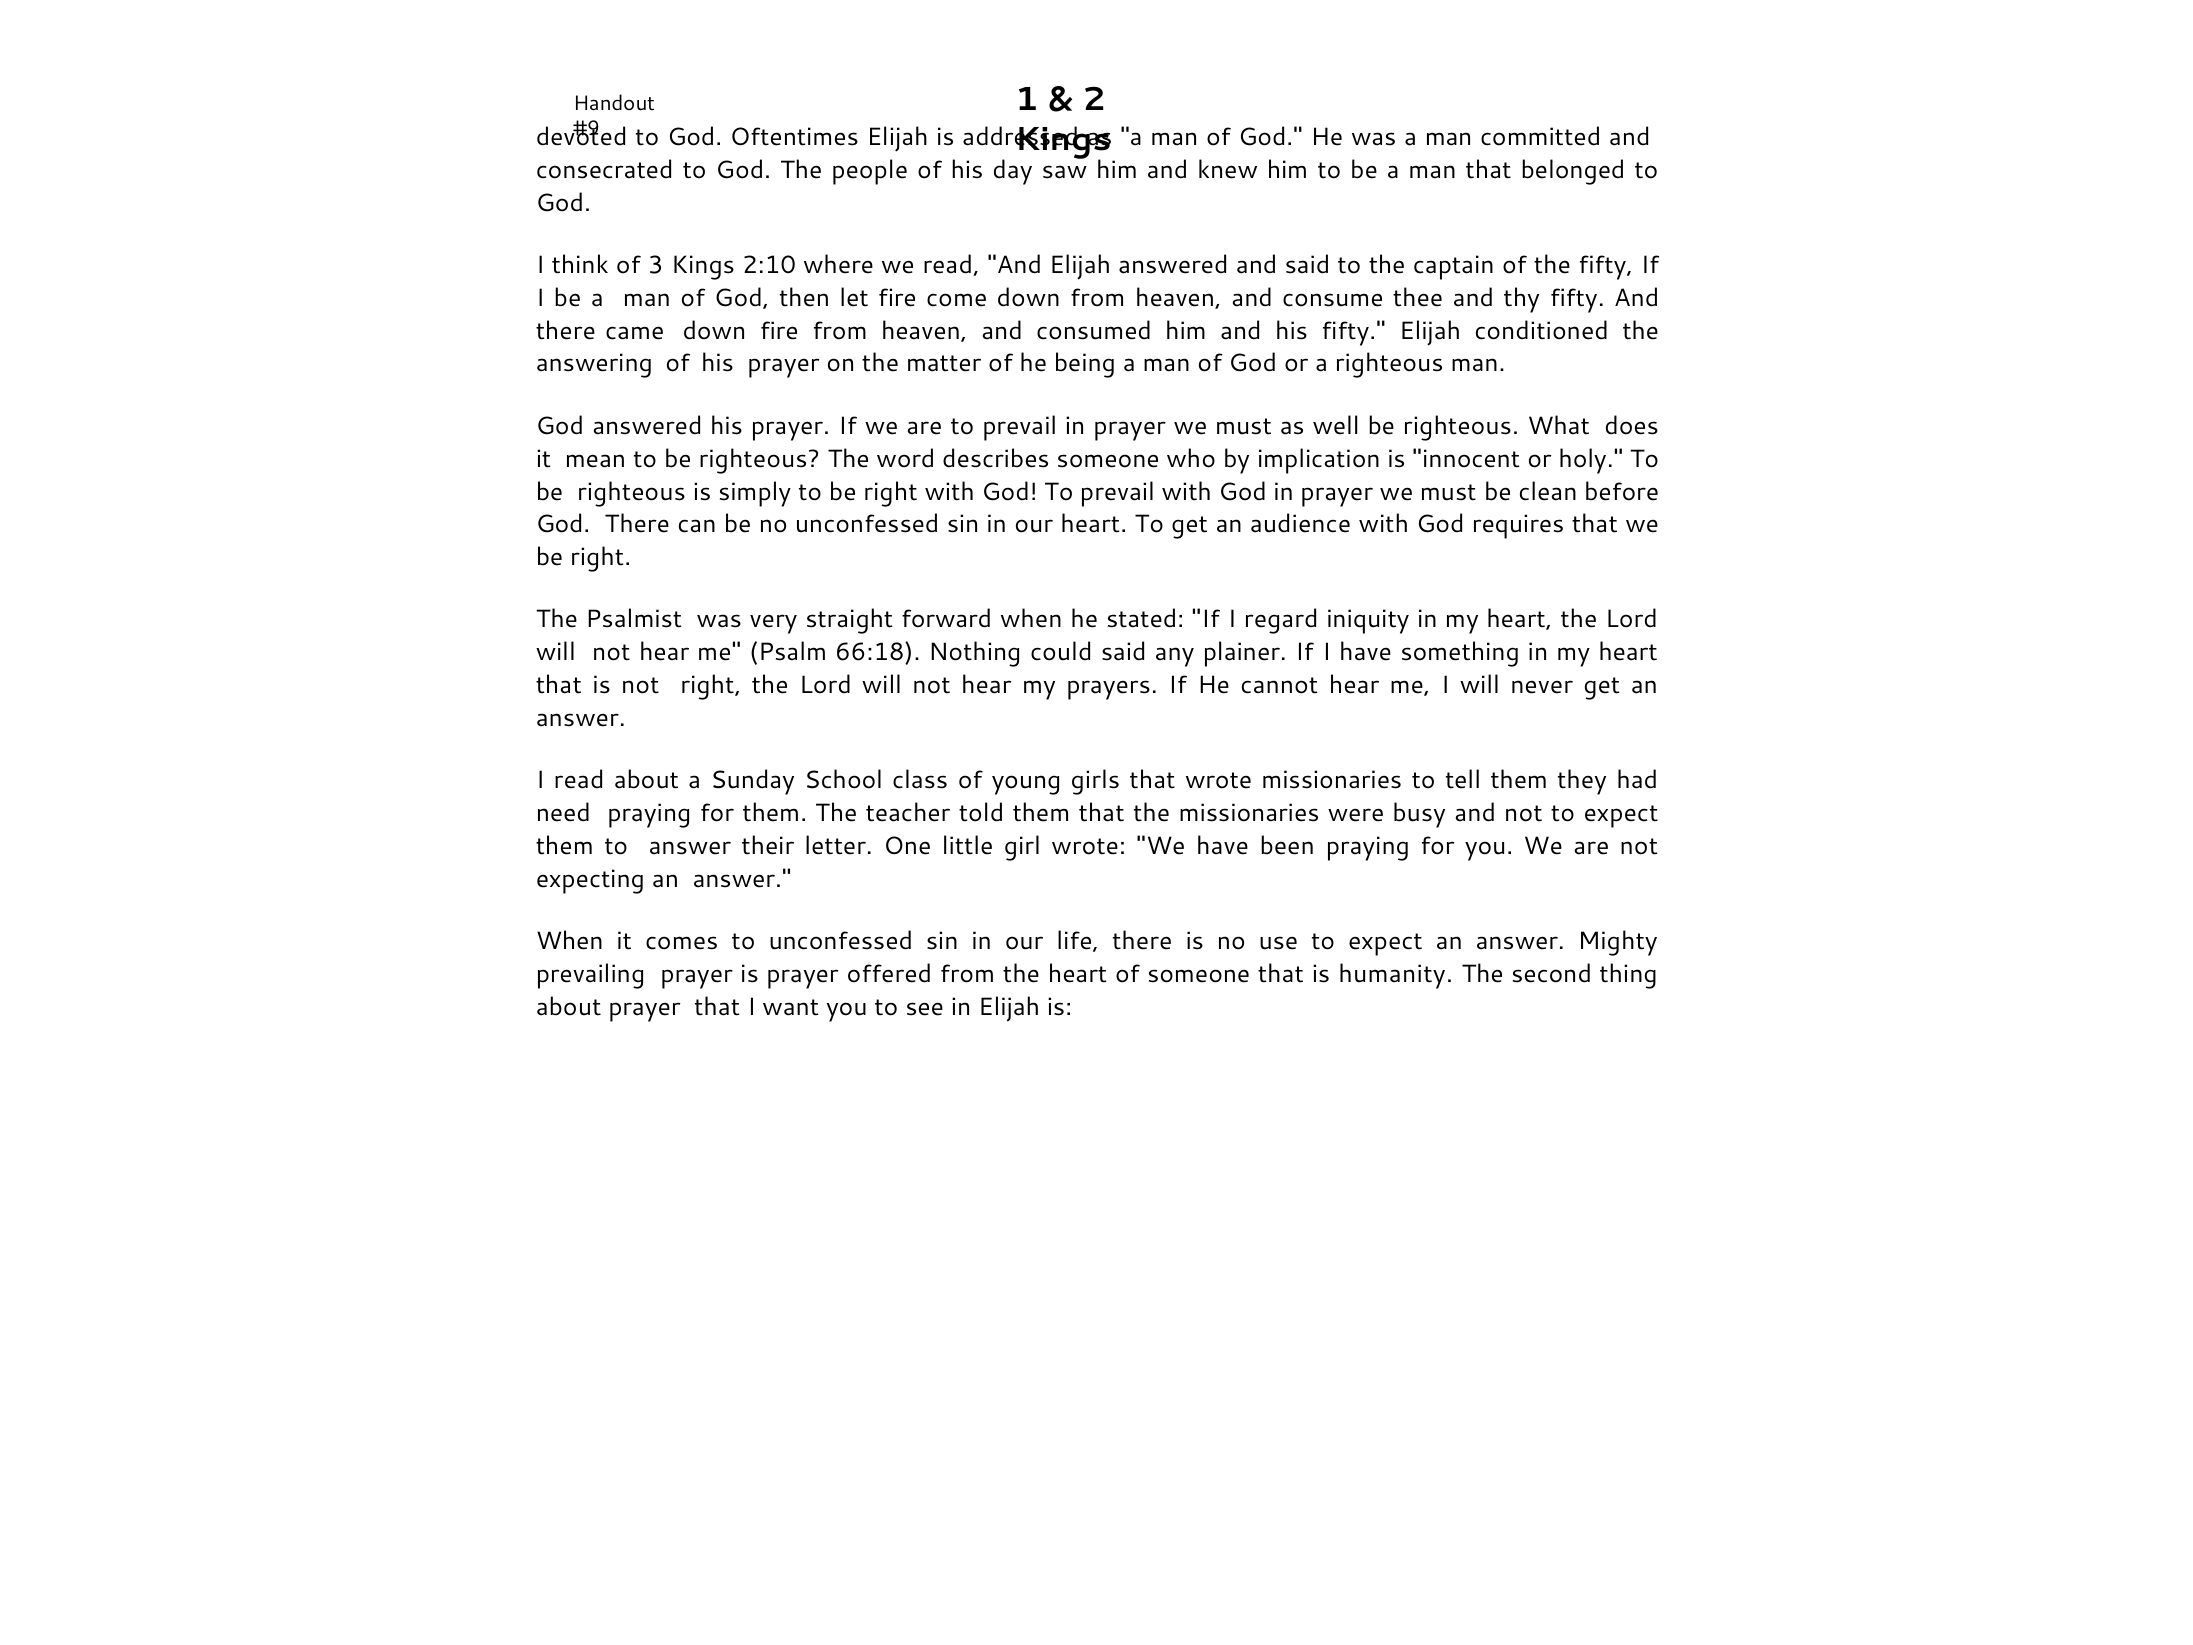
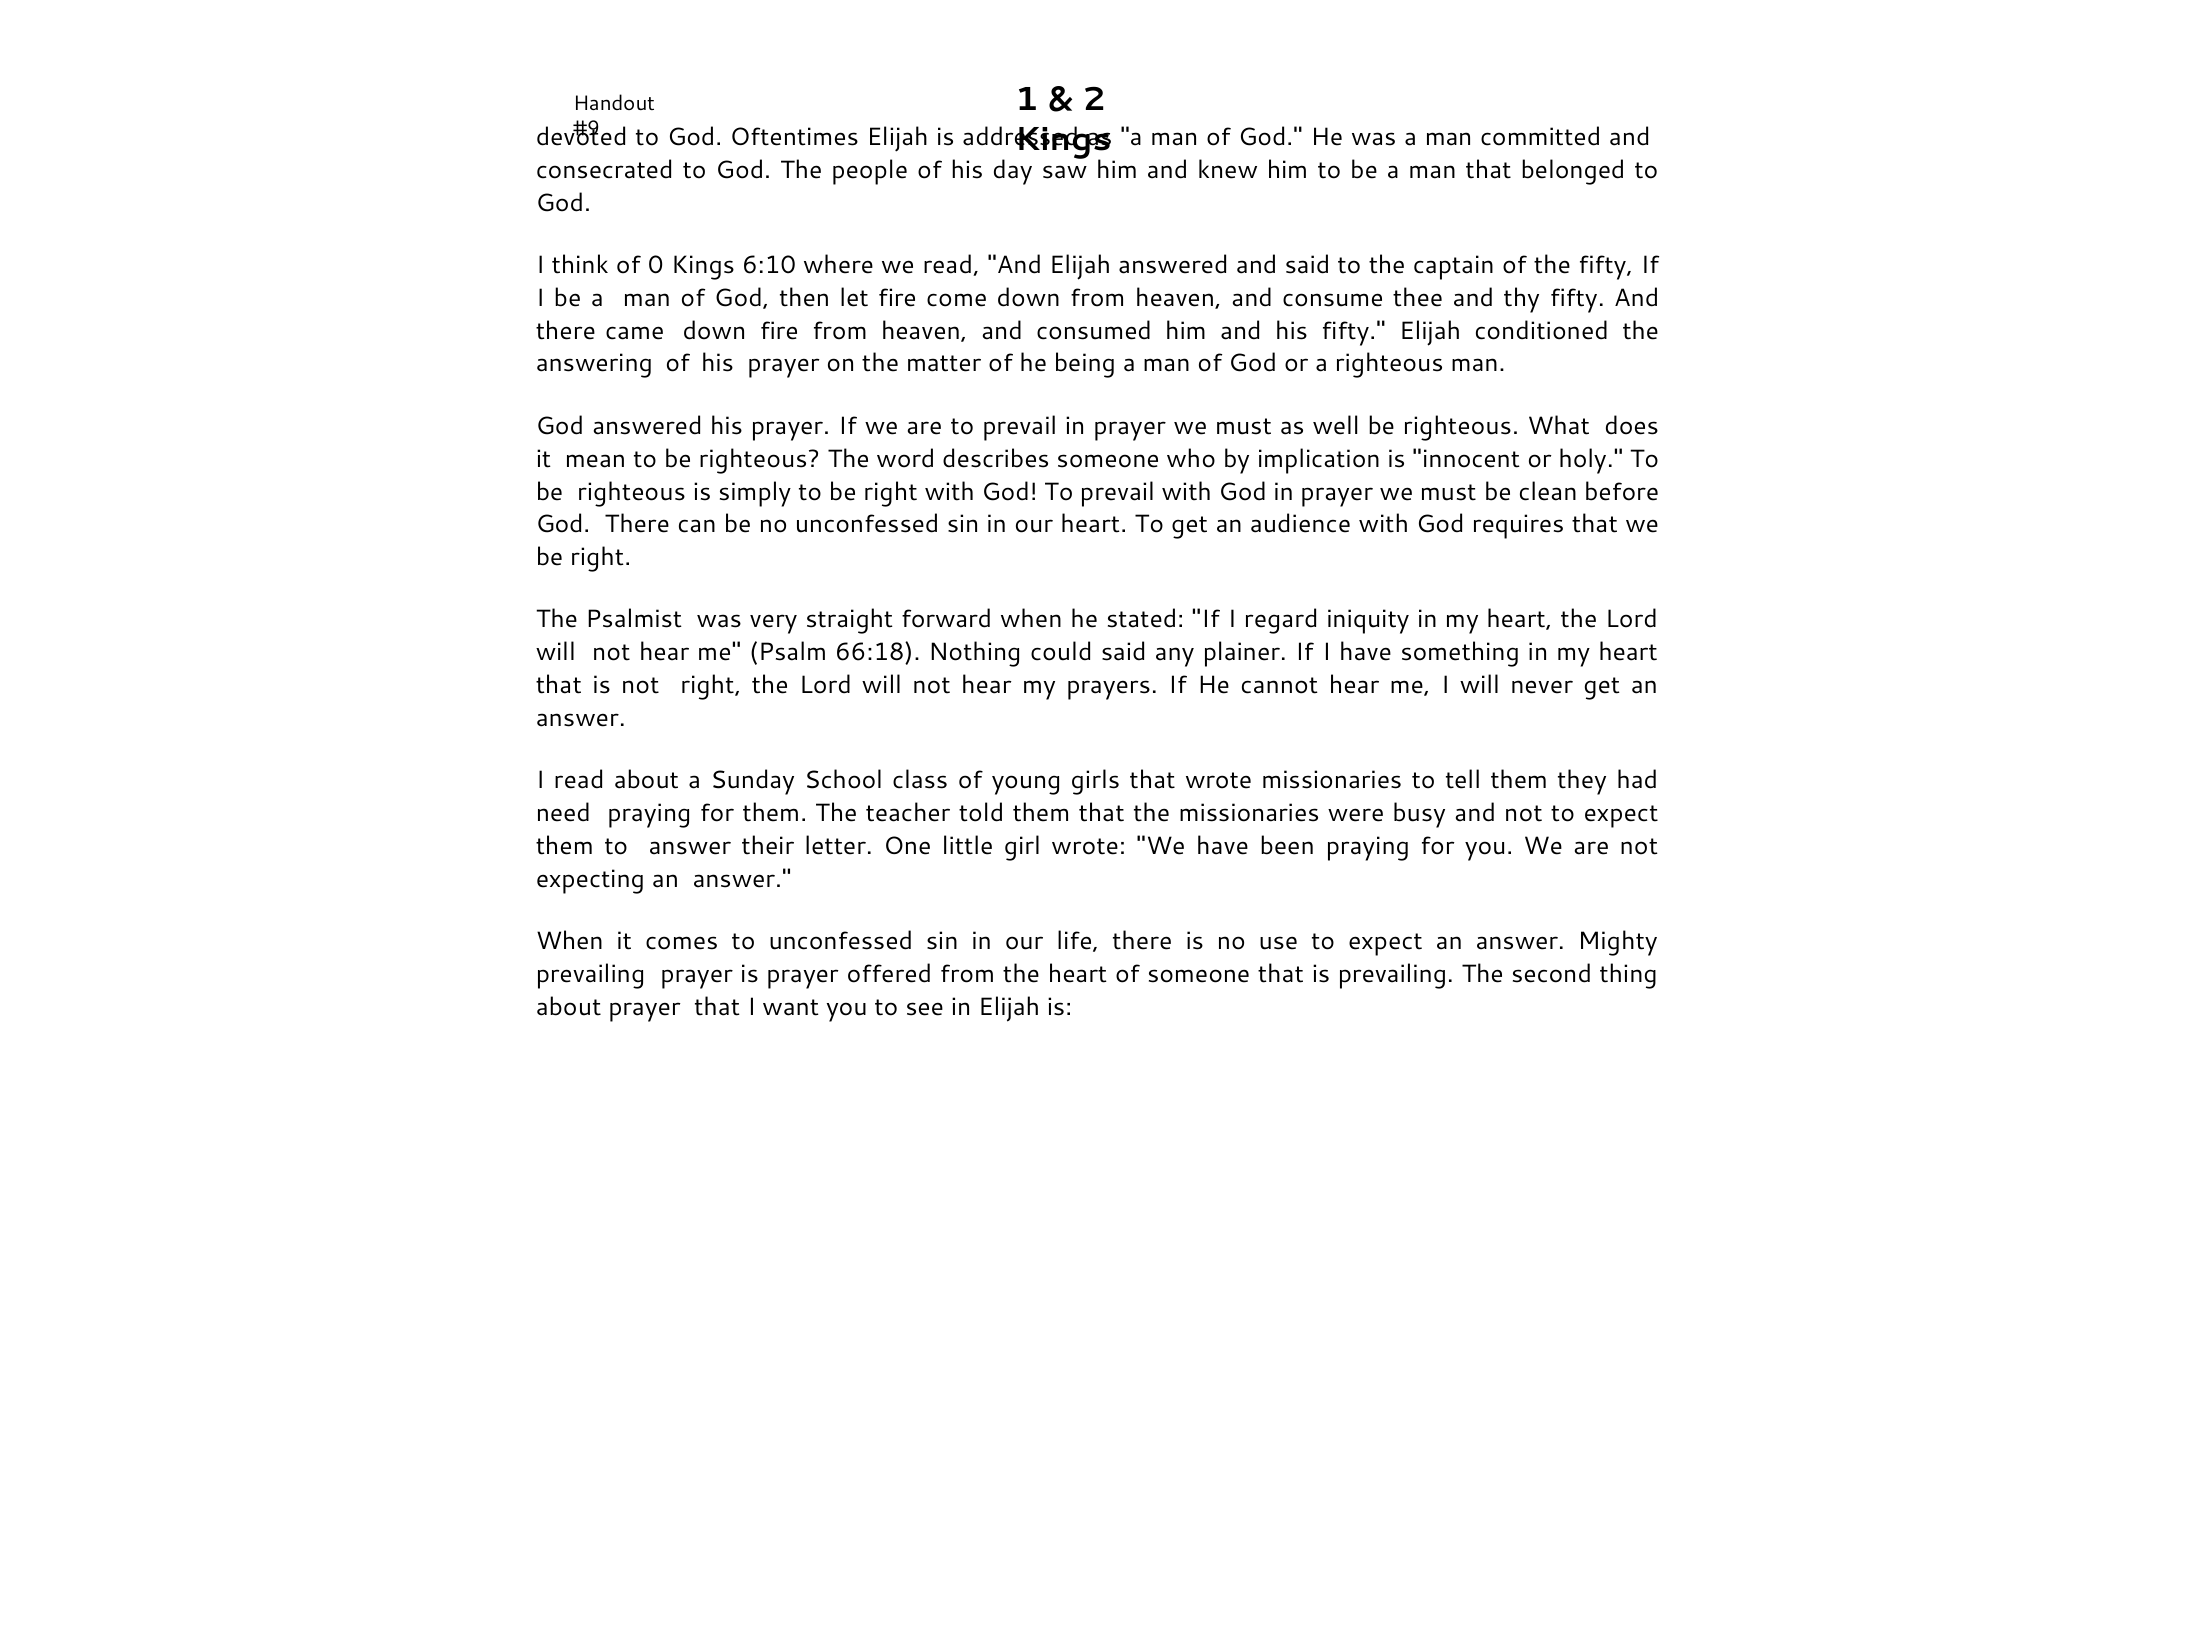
3: 3 -> 0 (656, 265)
2:10: 2:10 -> 6:10 (769, 265)
is humanity: humanity -> prevailing (1396, 974)
